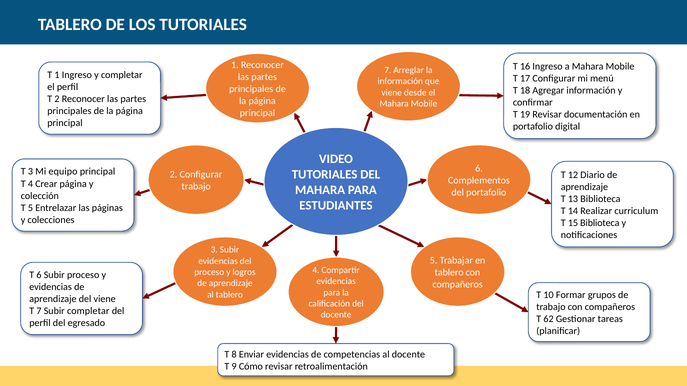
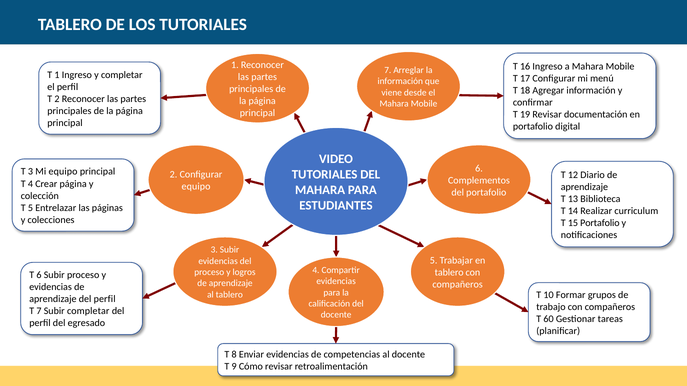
trabajo: trabajo -> equipo (196, 187)
15 Biblioteca: Biblioteca -> Portafolio (600, 223)
aprendizaje del viene: viene -> perfil (105, 299)
62: 62 -> 60 (549, 319)
